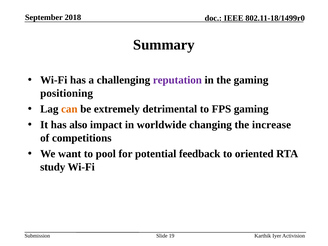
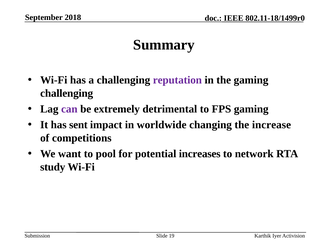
positioning: positioning -> challenging (67, 93)
can colour: orange -> purple (69, 109)
also: also -> sent (78, 125)
feedback: feedback -> increases (200, 154)
oriented: oriented -> network (254, 154)
